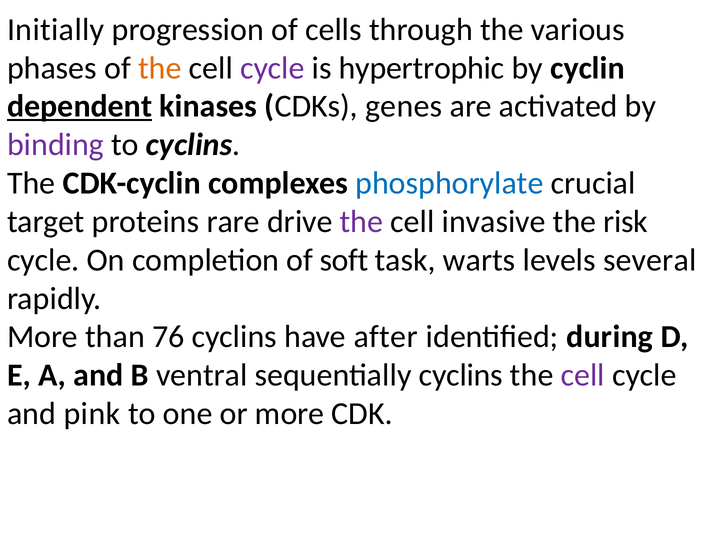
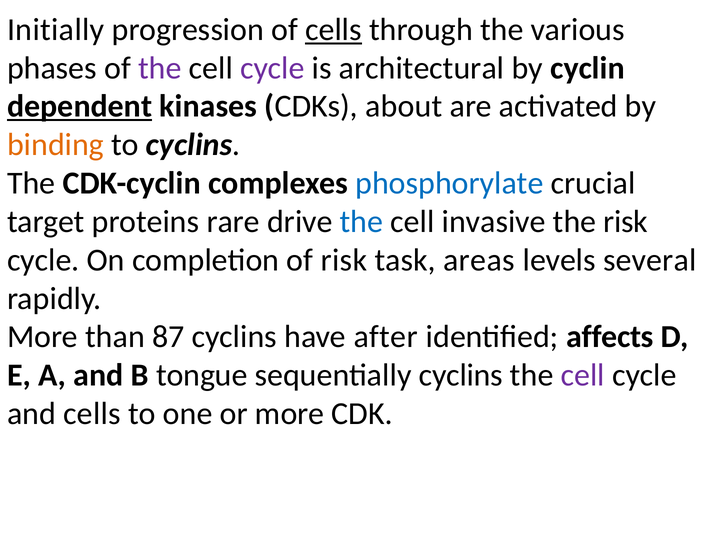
cells underline: none -> present (334, 30)
the colour: orange -> purple (160, 68)
hypertrophic: hypertrophic -> architectural (422, 68)
genes: genes -> about (404, 106)
binding colour: purple -> orange (56, 145)
the colour: purple -> blue (361, 222)
of soft: soft -> risk (344, 260)
warts: warts -> areas (479, 260)
76: 76 -> 87 (168, 337)
during: during -> affects (610, 337)
ventral: ventral -> tongue (202, 375)
and pink: pink -> cells (92, 414)
